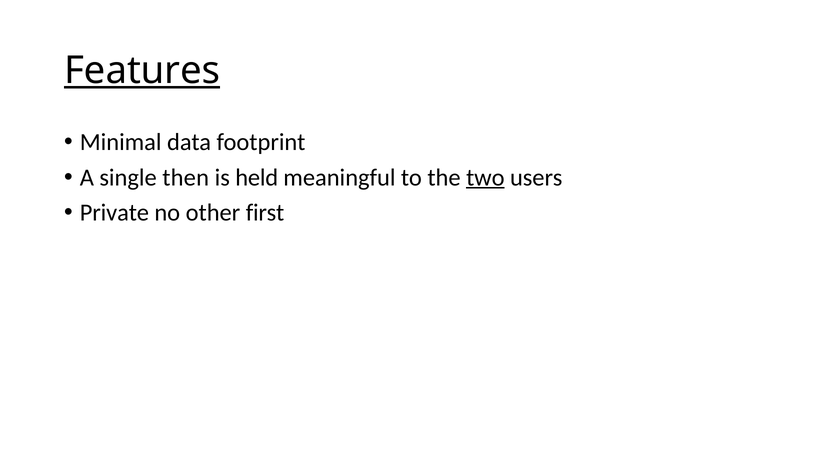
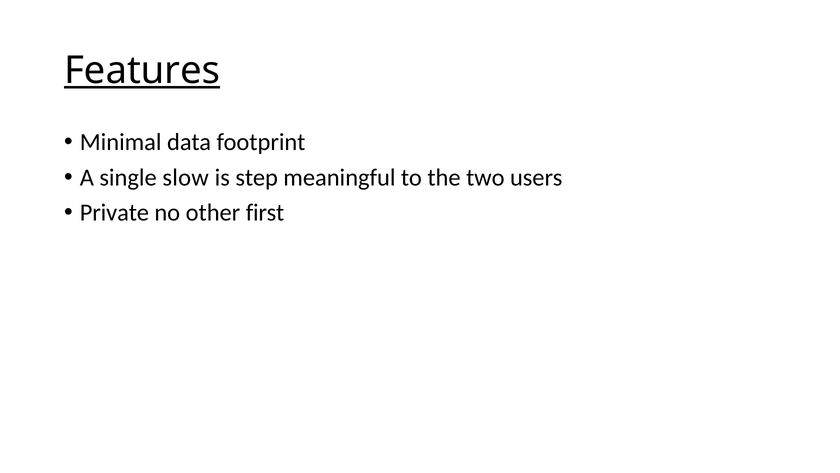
then: then -> slow (186, 177)
held: held -> step (257, 177)
two underline: present -> none (485, 177)
